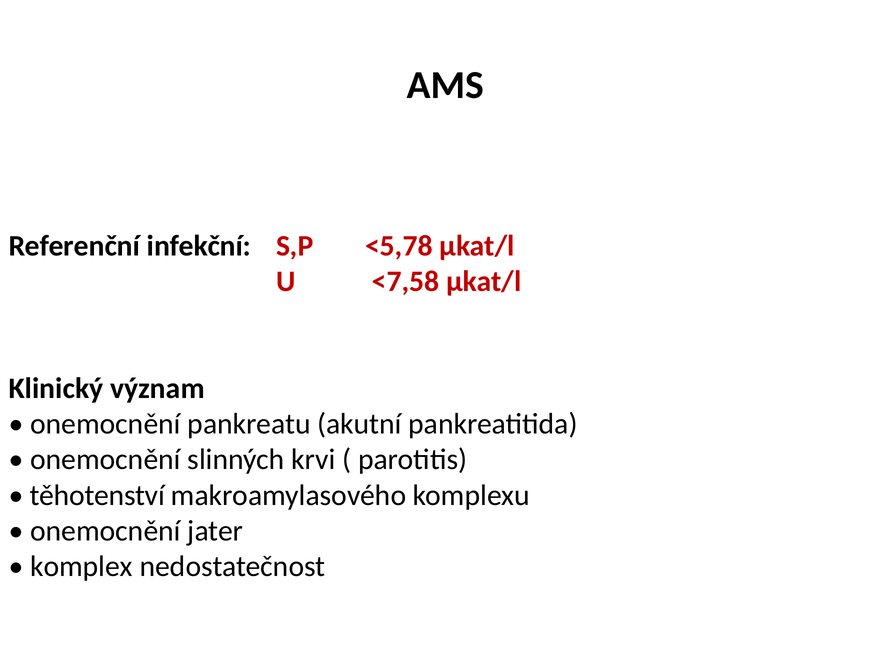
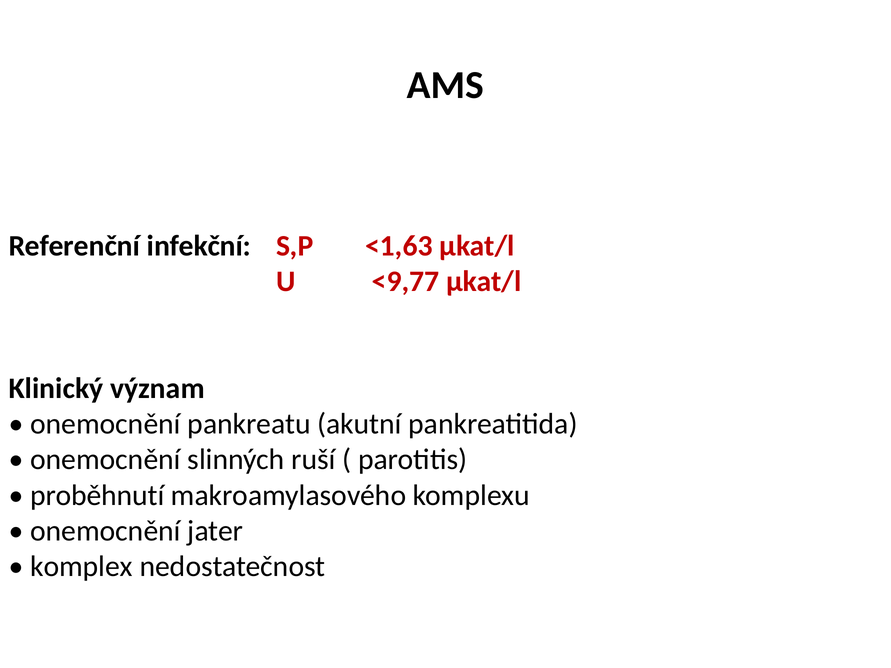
<5,78: <5,78 -> <1,63 (399, 246)
<7,58: <7,58 -> <9,77 (406, 282)
krvi: krvi -> ruší (313, 460)
těhotenství: těhotenství -> proběhnutí (97, 495)
